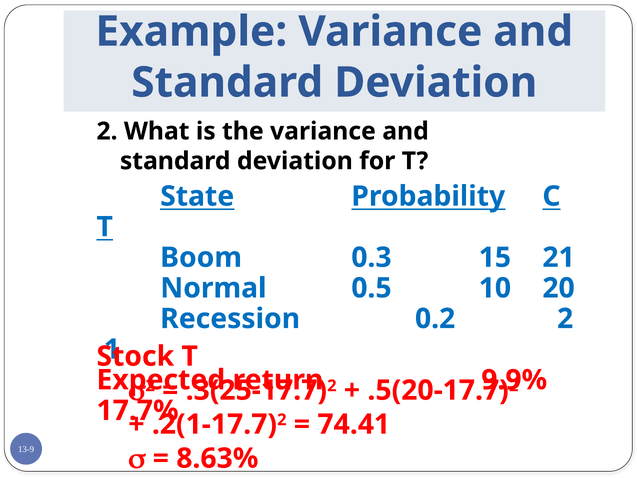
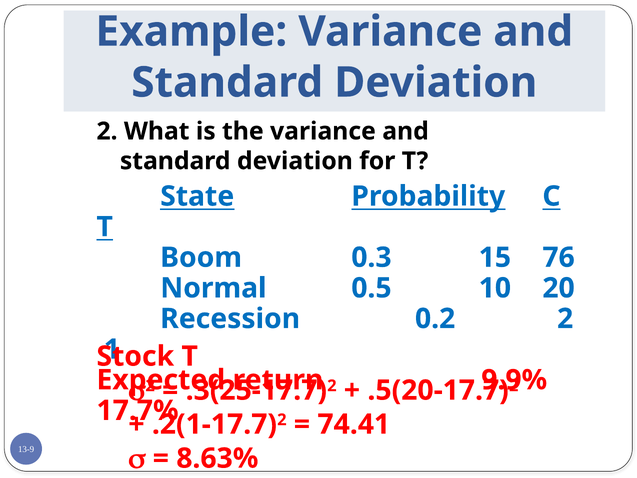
21: 21 -> 76 (559, 257)
